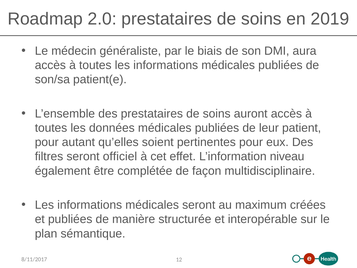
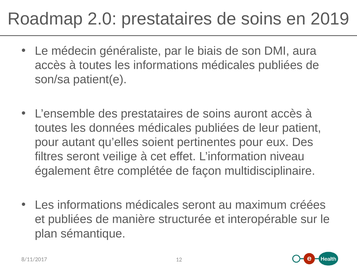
officiel: officiel -> veilige (120, 156)
